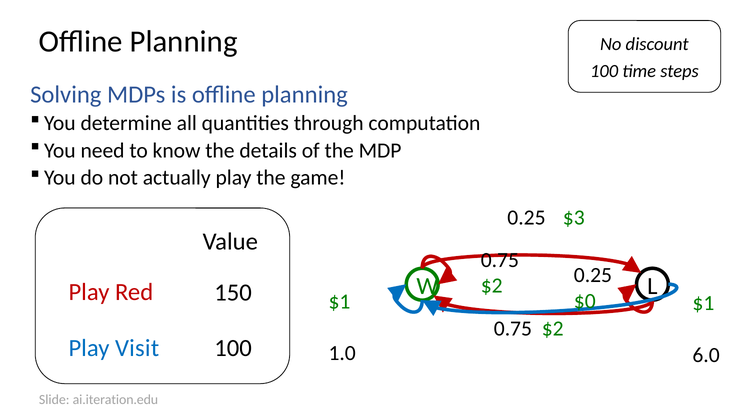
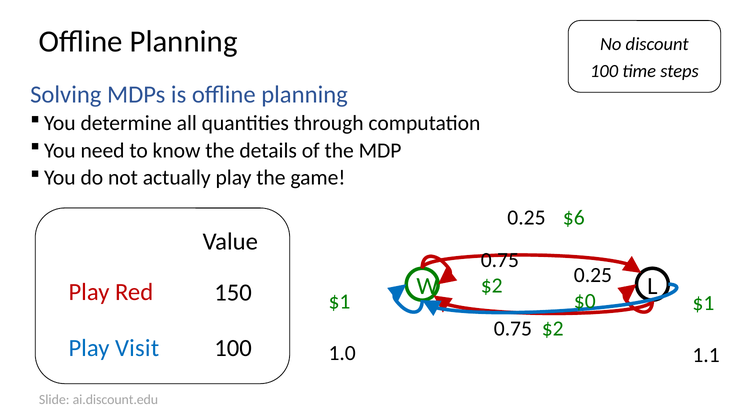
$3: $3 -> $6 (574, 218)
6.0: 6.0 -> 1.1 (706, 355)
ai.iteration.edu: ai.iteration.edu -> ai.discount.edu (115, 400)
